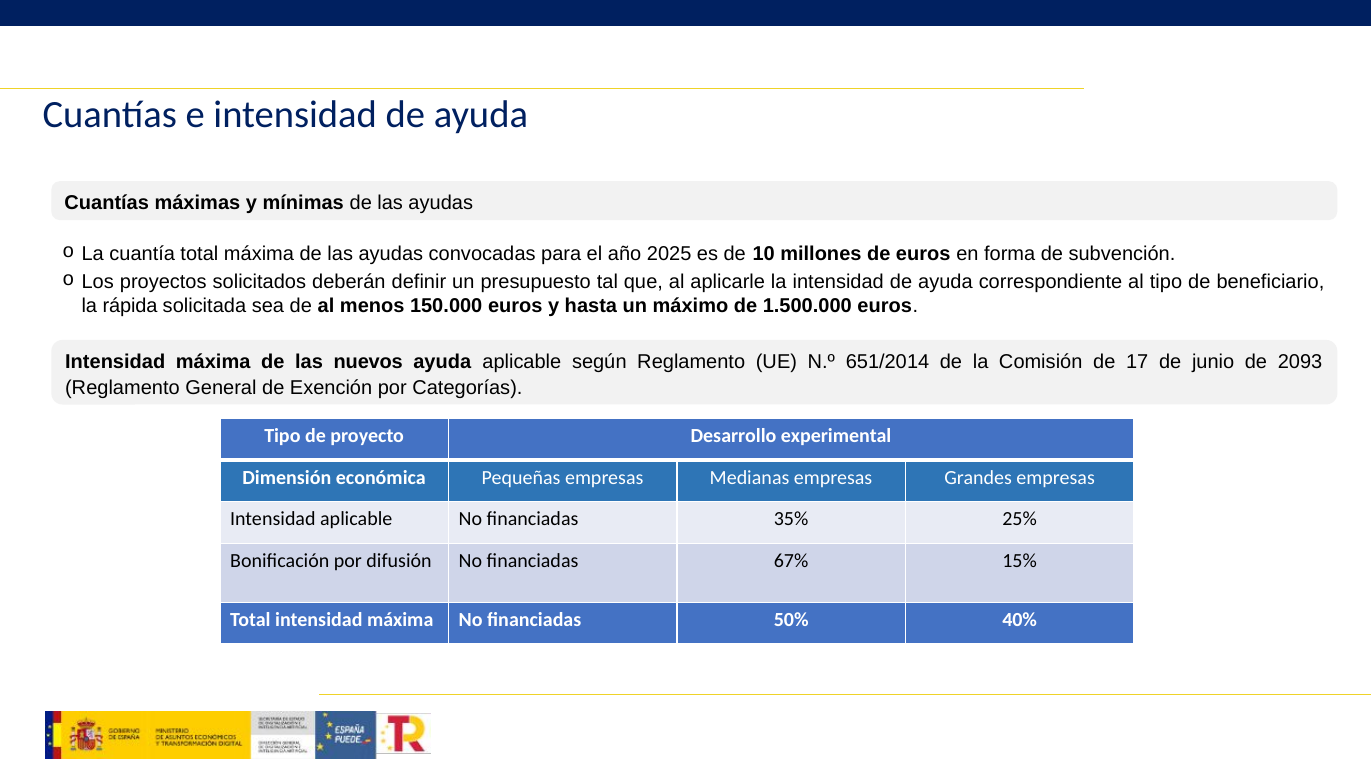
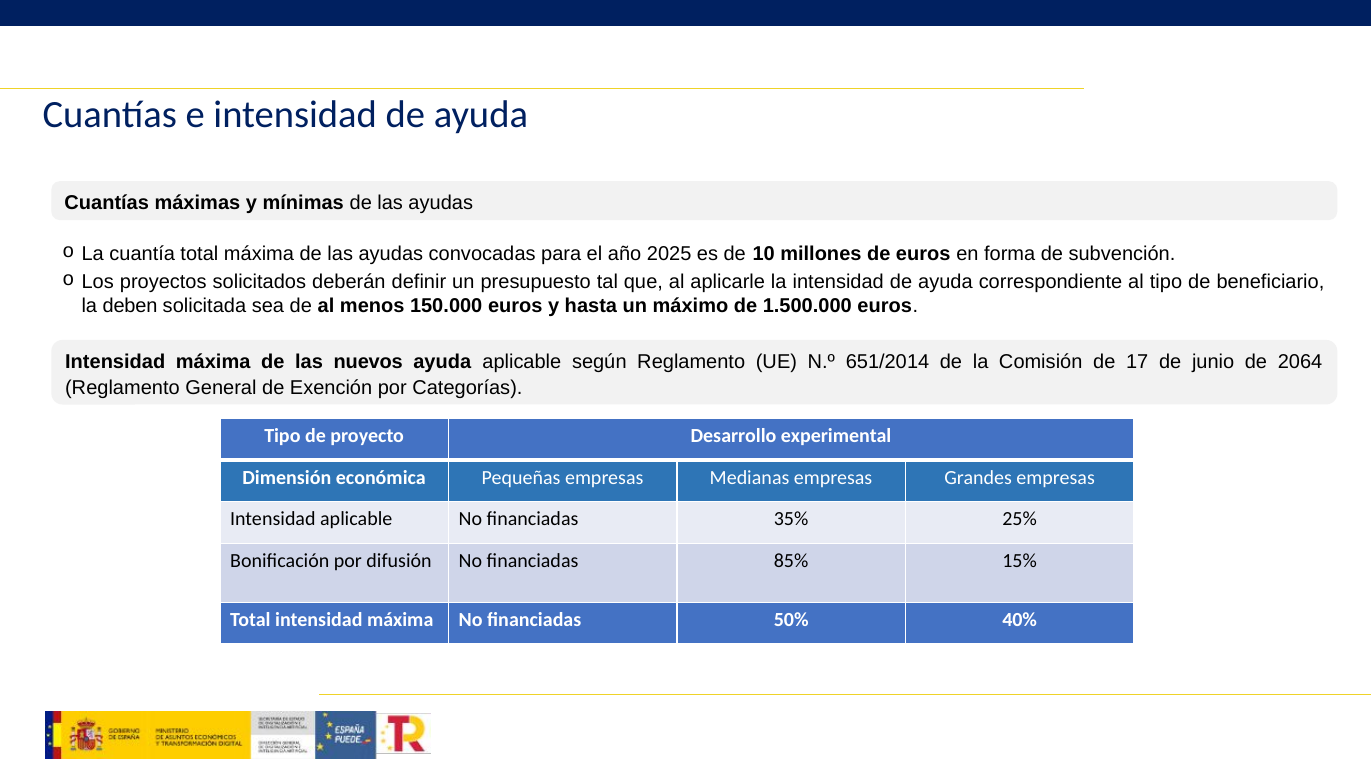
rápida: rápida -> deben (130, 306)
2093: 2093 -> 2064 (1300, 362)
67%: 67% -> 85% (791, 561)
